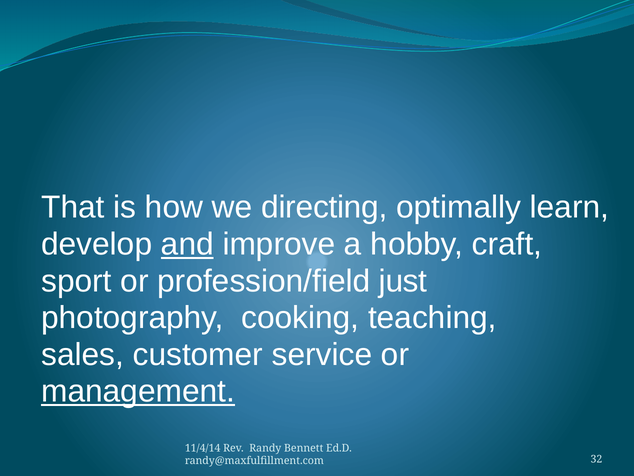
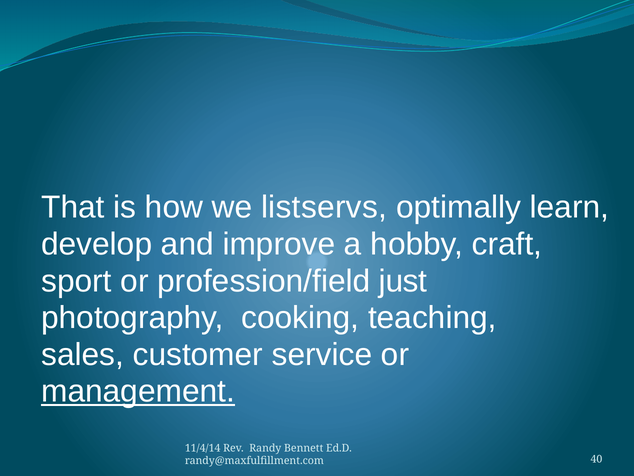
directing: directing -> listservs (324, 207)
and underline: present -> none (187, 244)
32: 32 -> 40 (596, 459)
